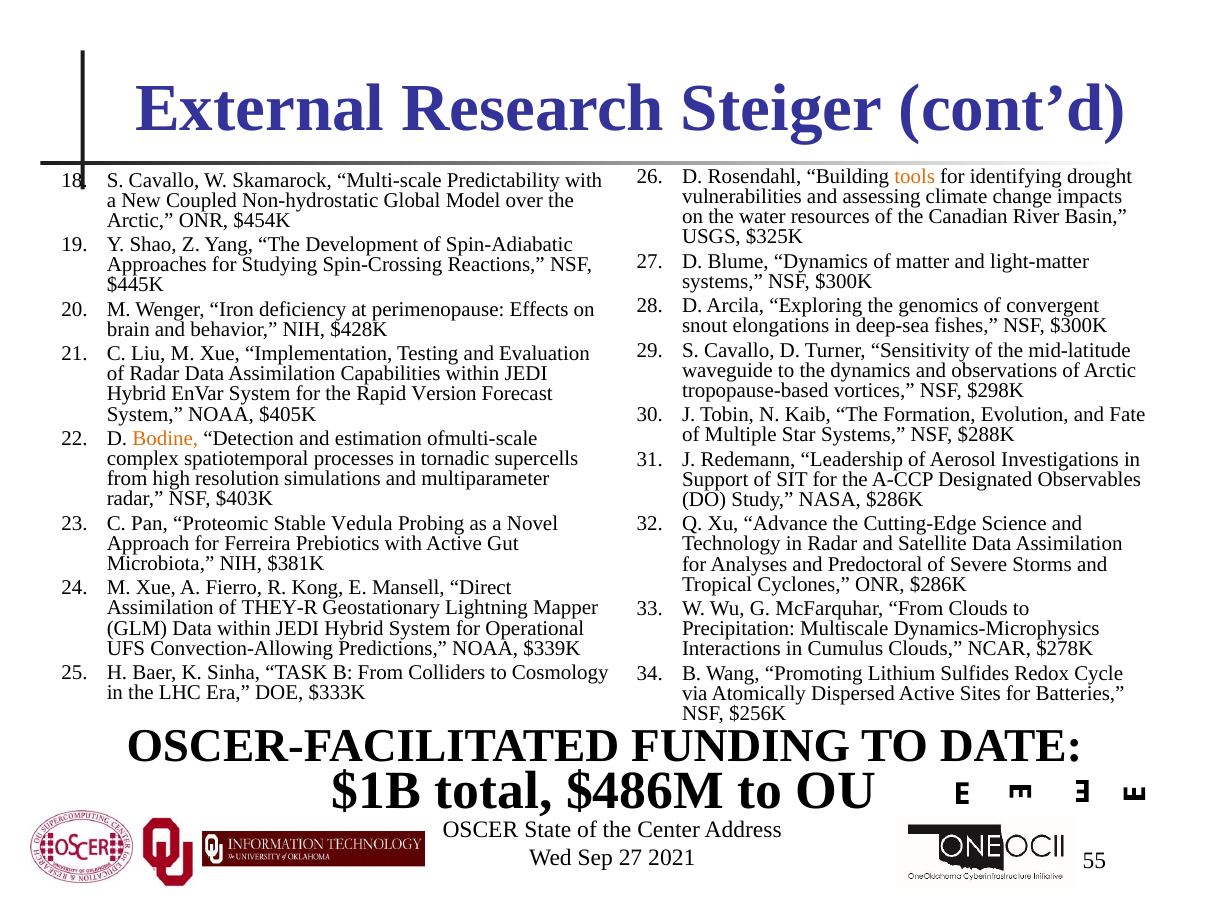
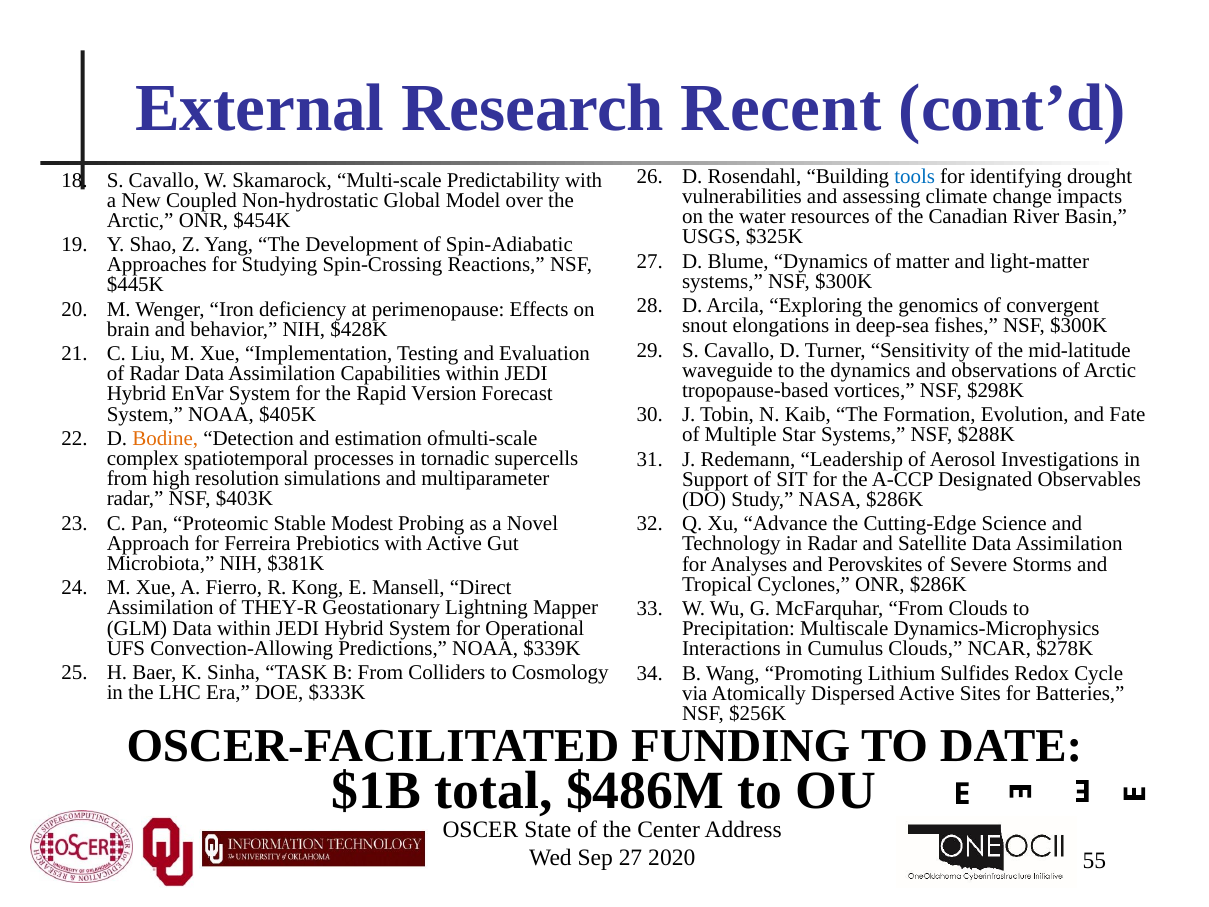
Steiger: Steiger -> Recent (781, 108)
tools colour: orange -> blue (915, 176)
Vedula: Vedula -> Modest (362, 523)
Predoctoral: Predoctoral -> Perovskites (875, 564)
2021: 2021 -> 2020 (672, 858)
